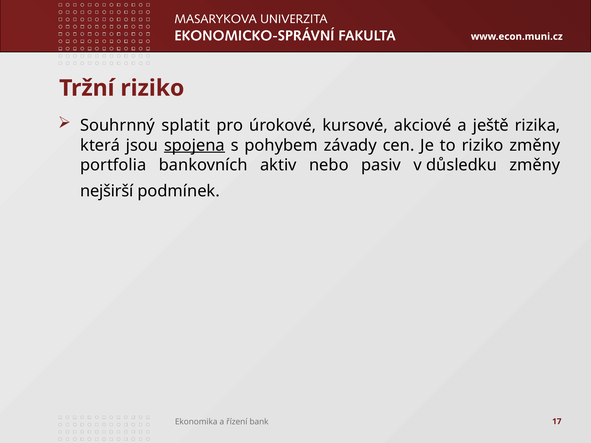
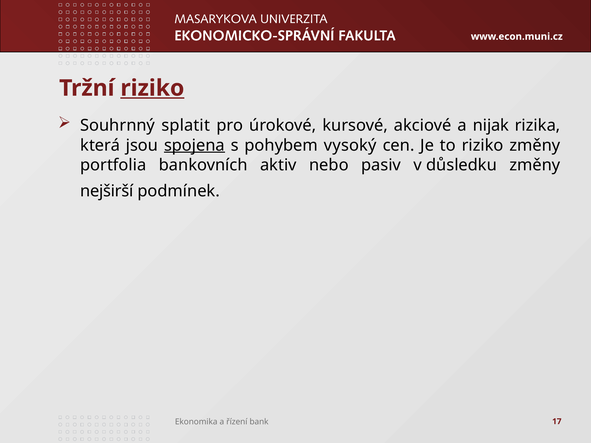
riziko underline: none -> present (152, 88)
ještě: ještě -> nijak (491, 126)
závady: závady -> vysoký (350, 145)
